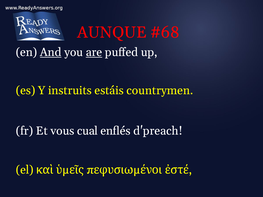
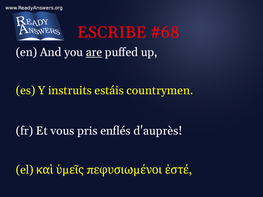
AUNQUE: AUNQUE -> ESCRIBE (112, 32)
And underline: present -> none (51, 52)
cual: cual -> pris (87, 131)
d'preach: d'preach -> d'auprès (158, 131)
